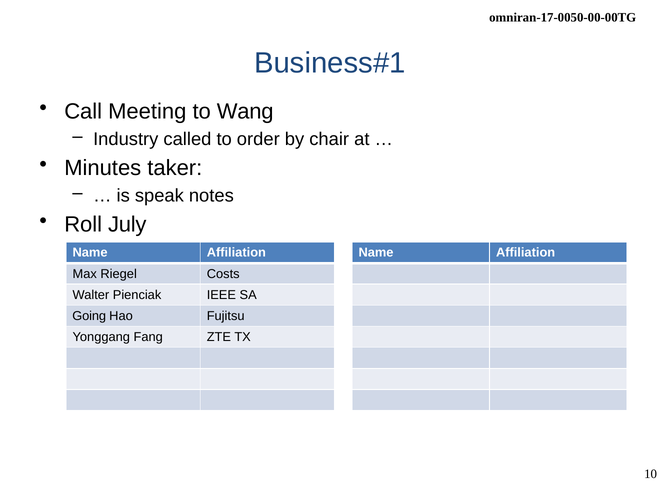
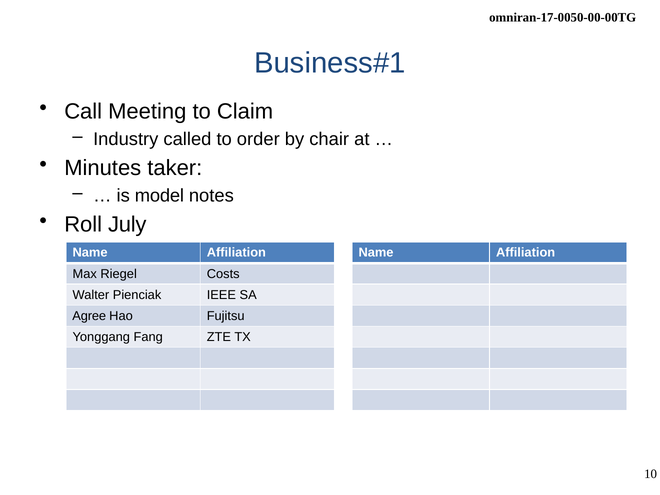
Wang: Wang -> Claim (245, 111)
speak: speak -> model (159, 196)
Going: Going -> Agree (89, 316)
